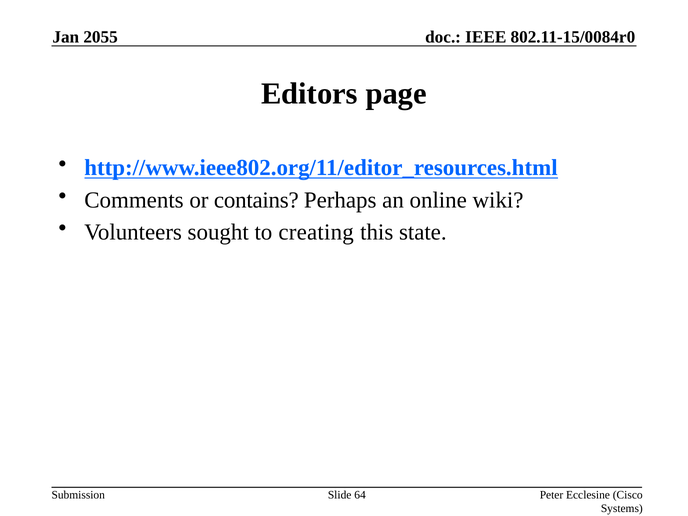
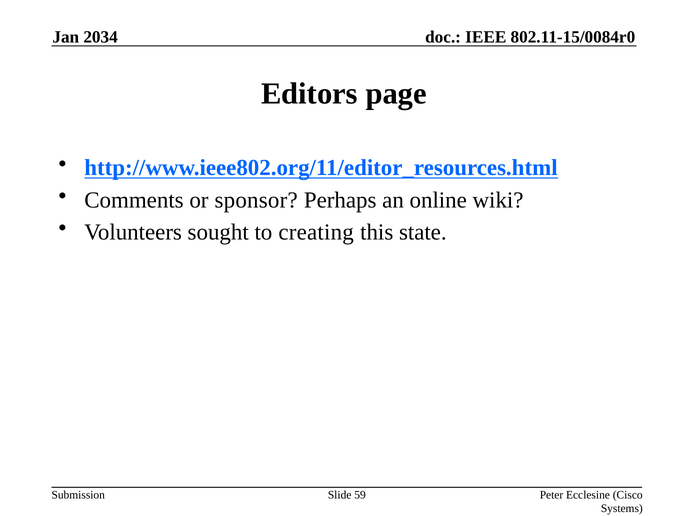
2055: 2055 -> 2034 (101, 37)
contains: contains -> sponsor (256, 200)
64: 64 -> 59 (360, 495)
